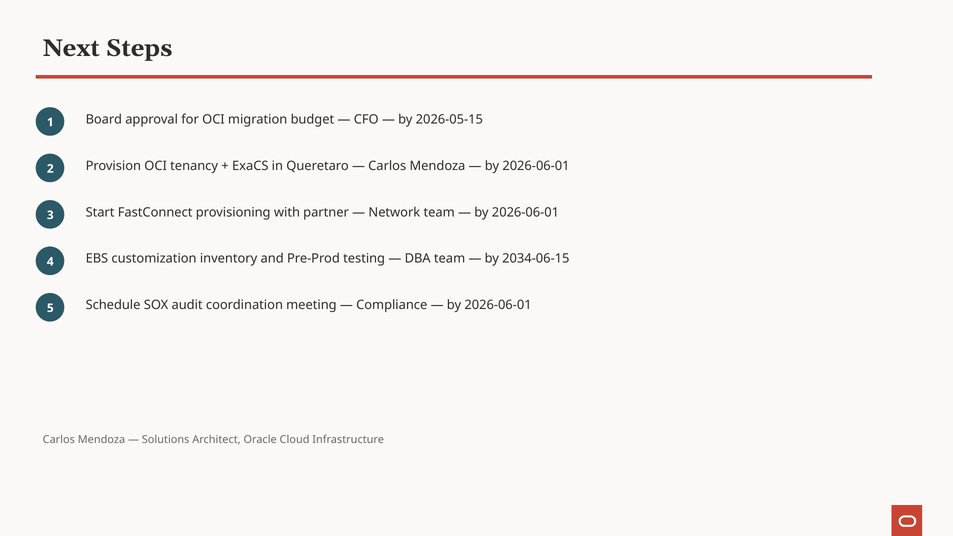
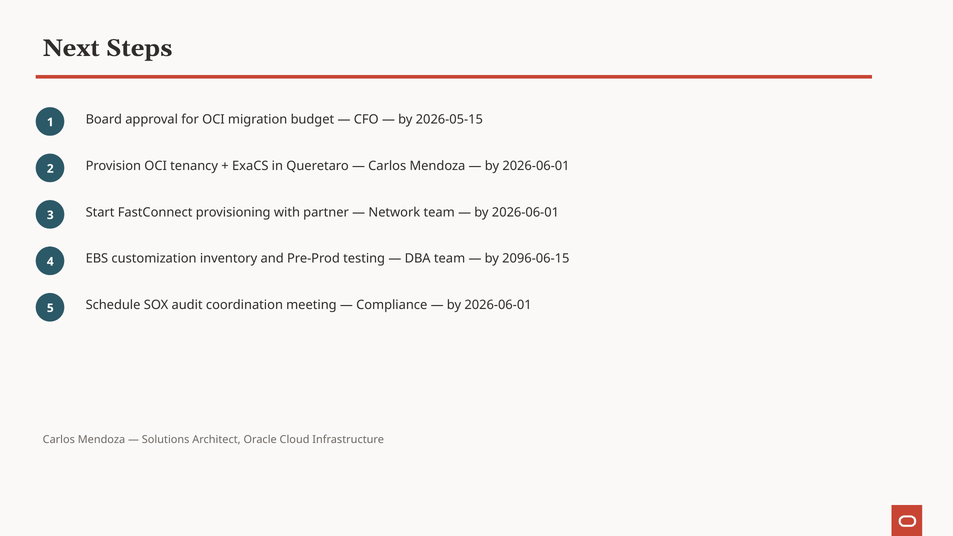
2034-06-15: 2034-06-15 -> 2096-06-15 (536, 259)
